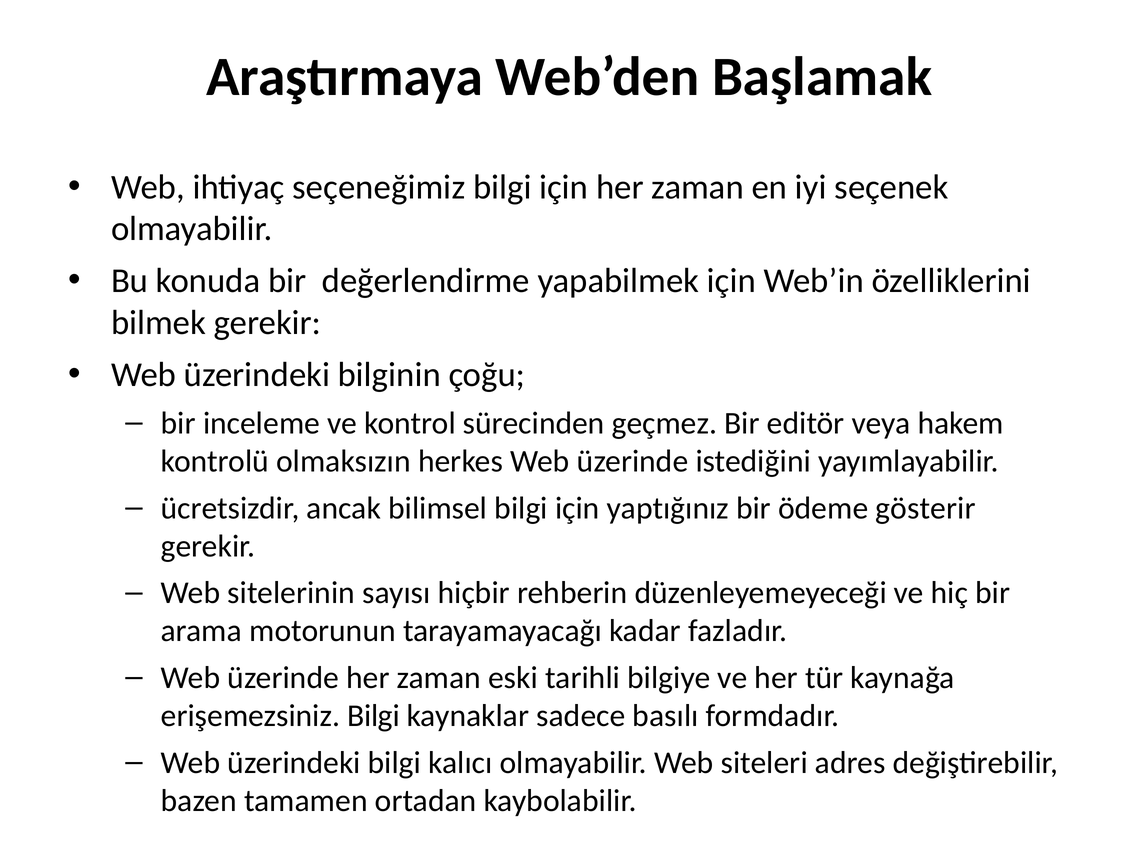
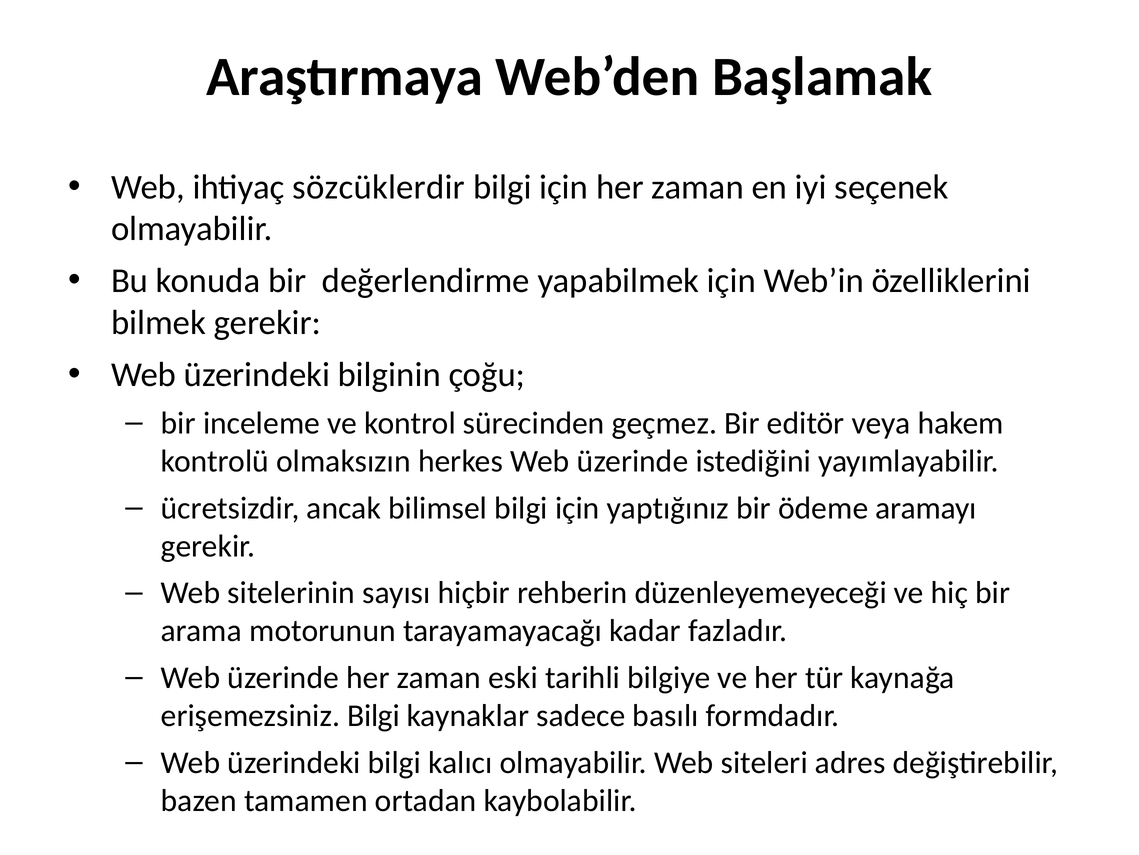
seçeneğimiz: seçeneğimiz -> sözcüklerdir (379, 187)
gösterir: gösterir -> aramayı (926, 508)
